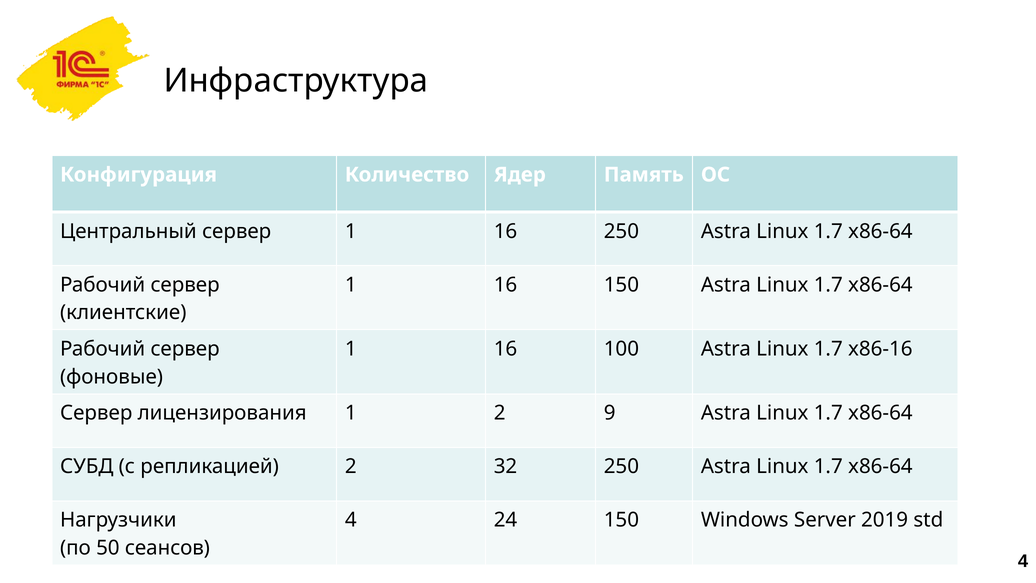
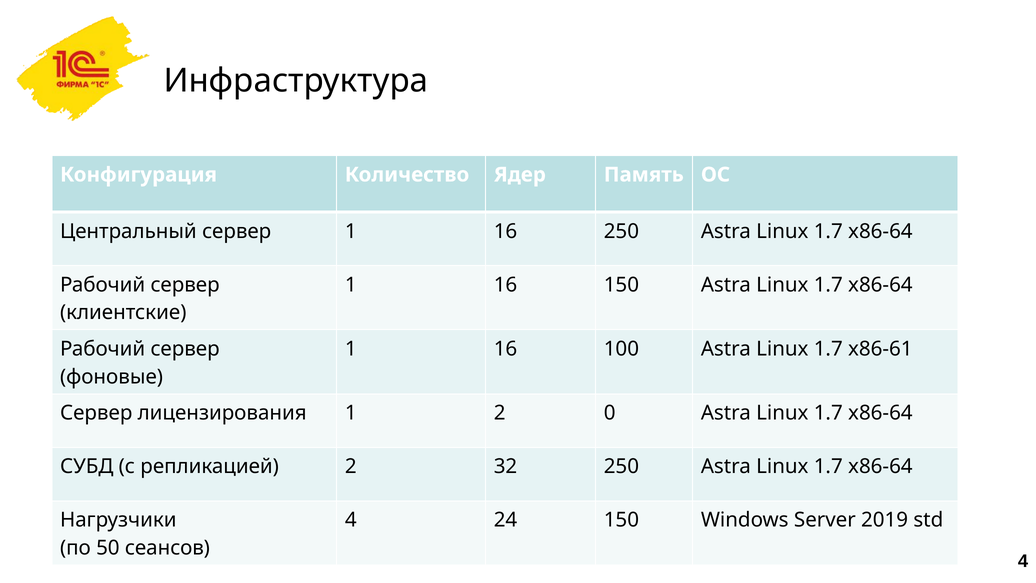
x86-16: x86-16 -> x86-61 (880, 349)
9: 9 -> 0 (610, 413)
